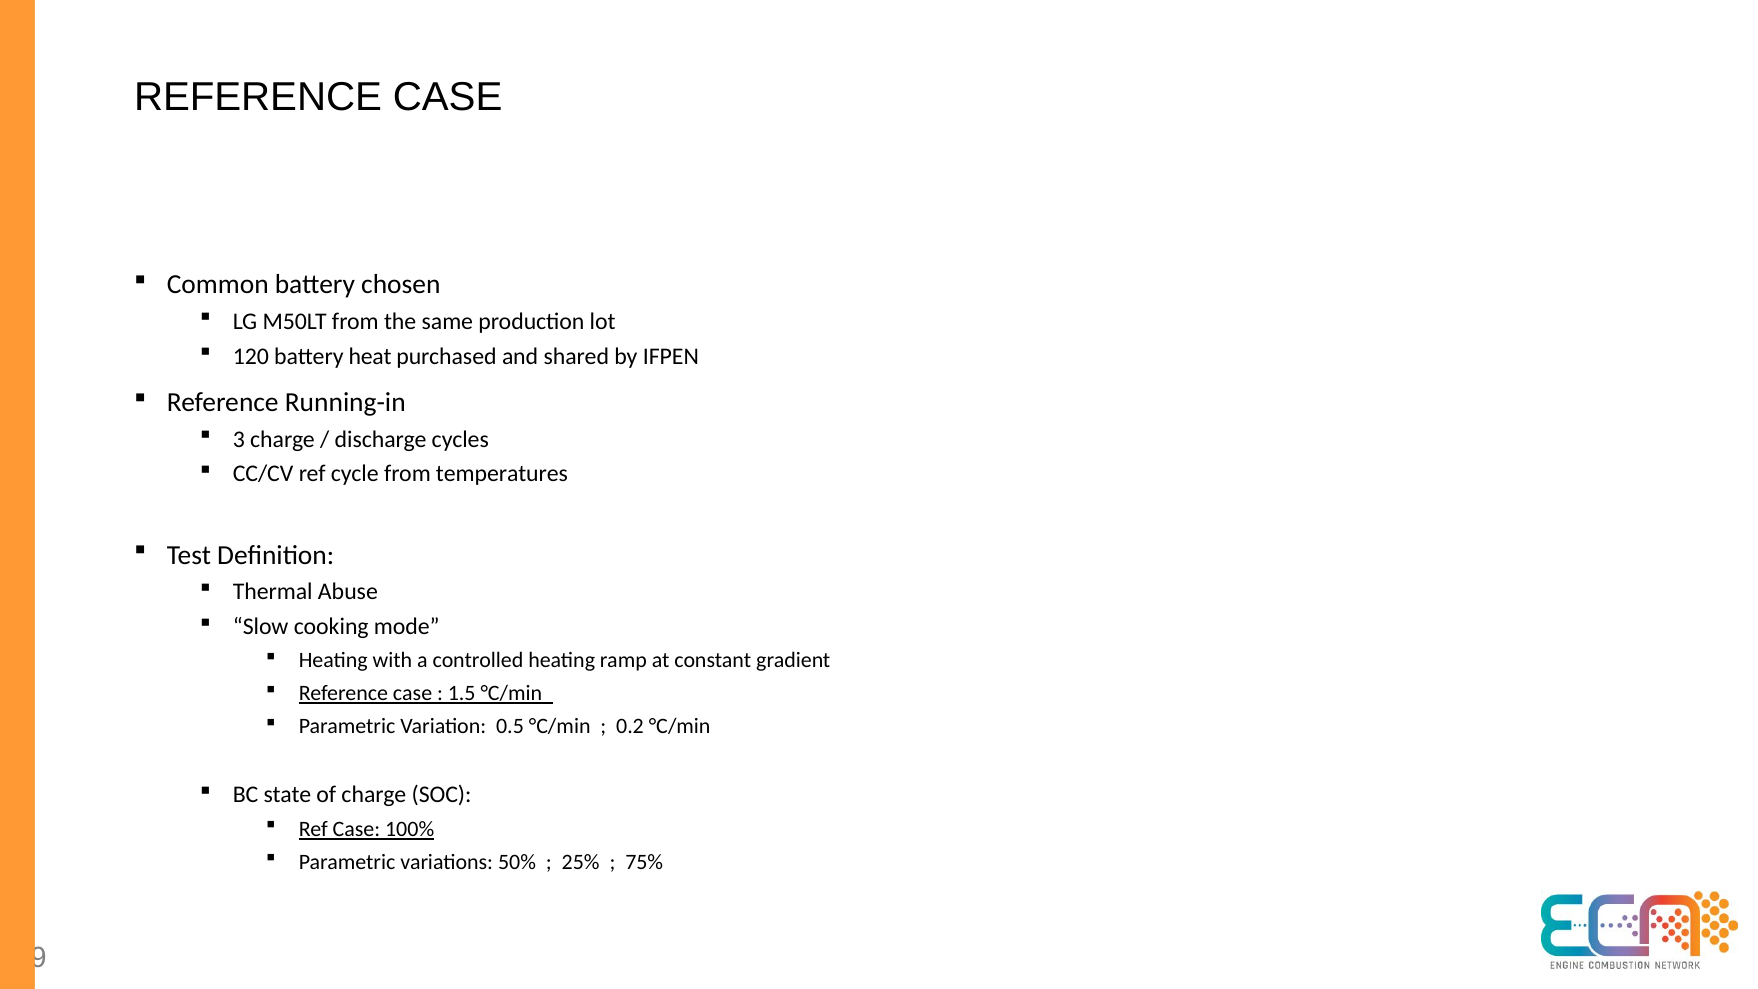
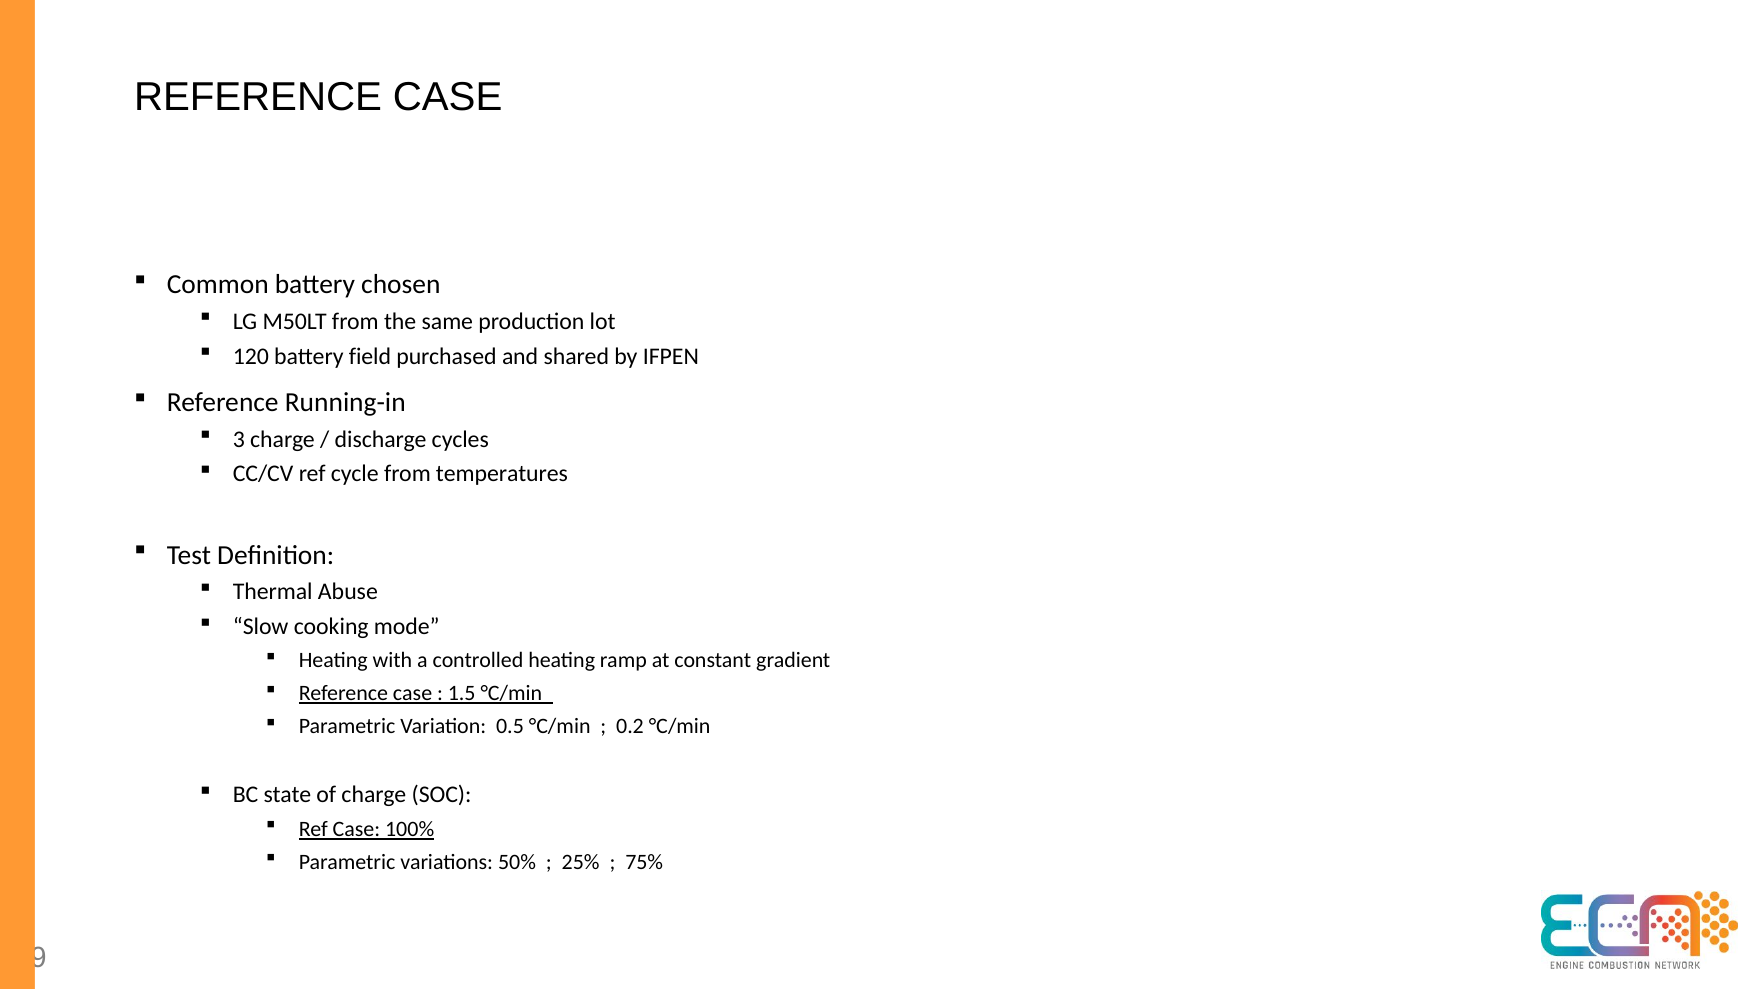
heat: heat -> field (370, 356)
